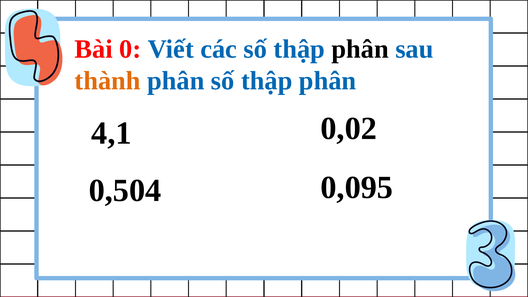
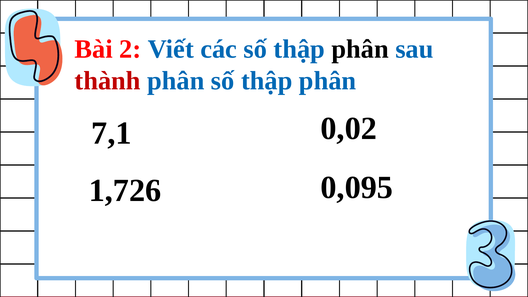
0: 0 -> 2 (130, 49)
thành colour: orange -> red (108, 81)
4,1: 4,1 -> 7,1 (111, 133)
0,504: 0,504 -> 1,726 (125, 190)
